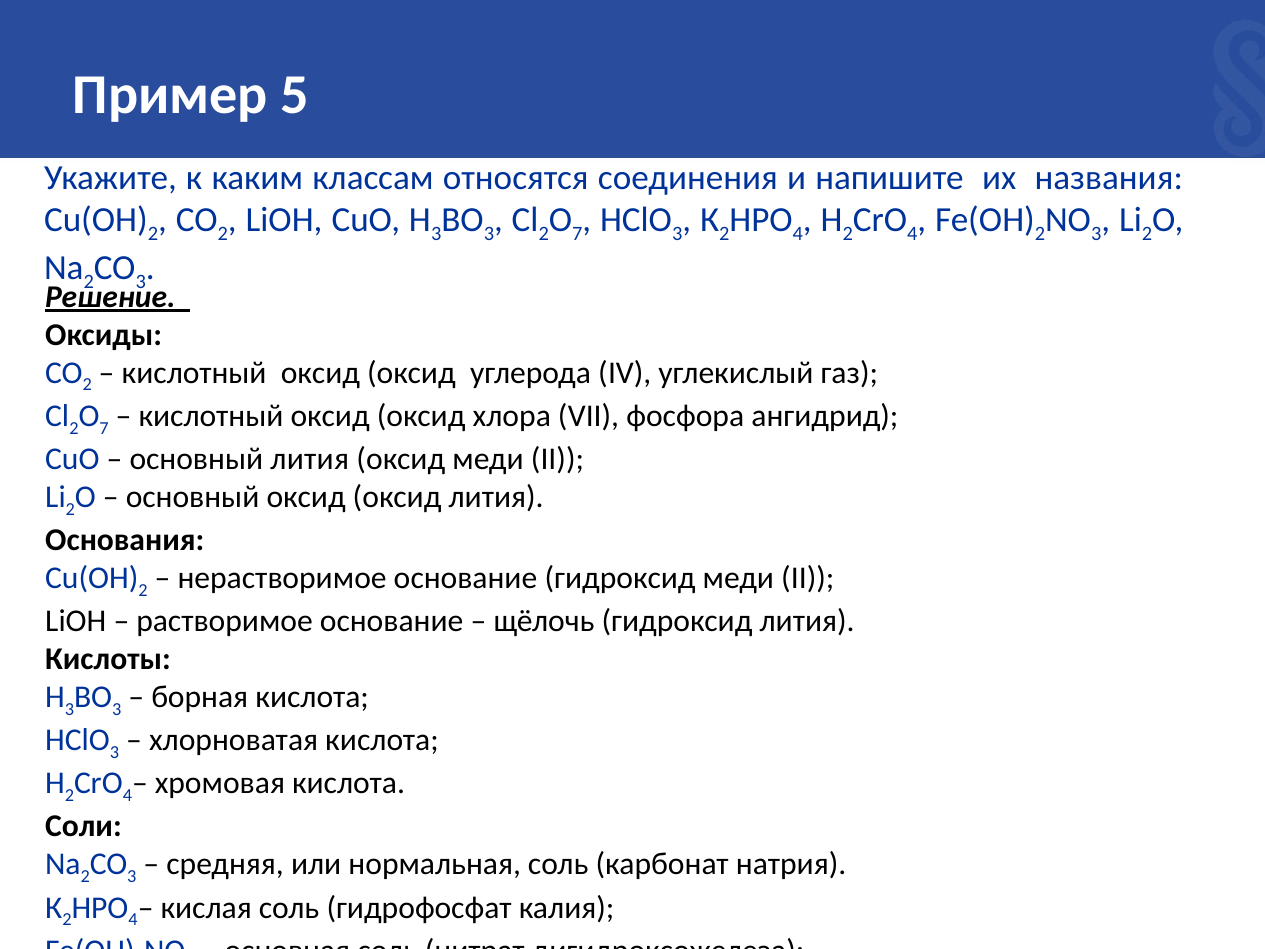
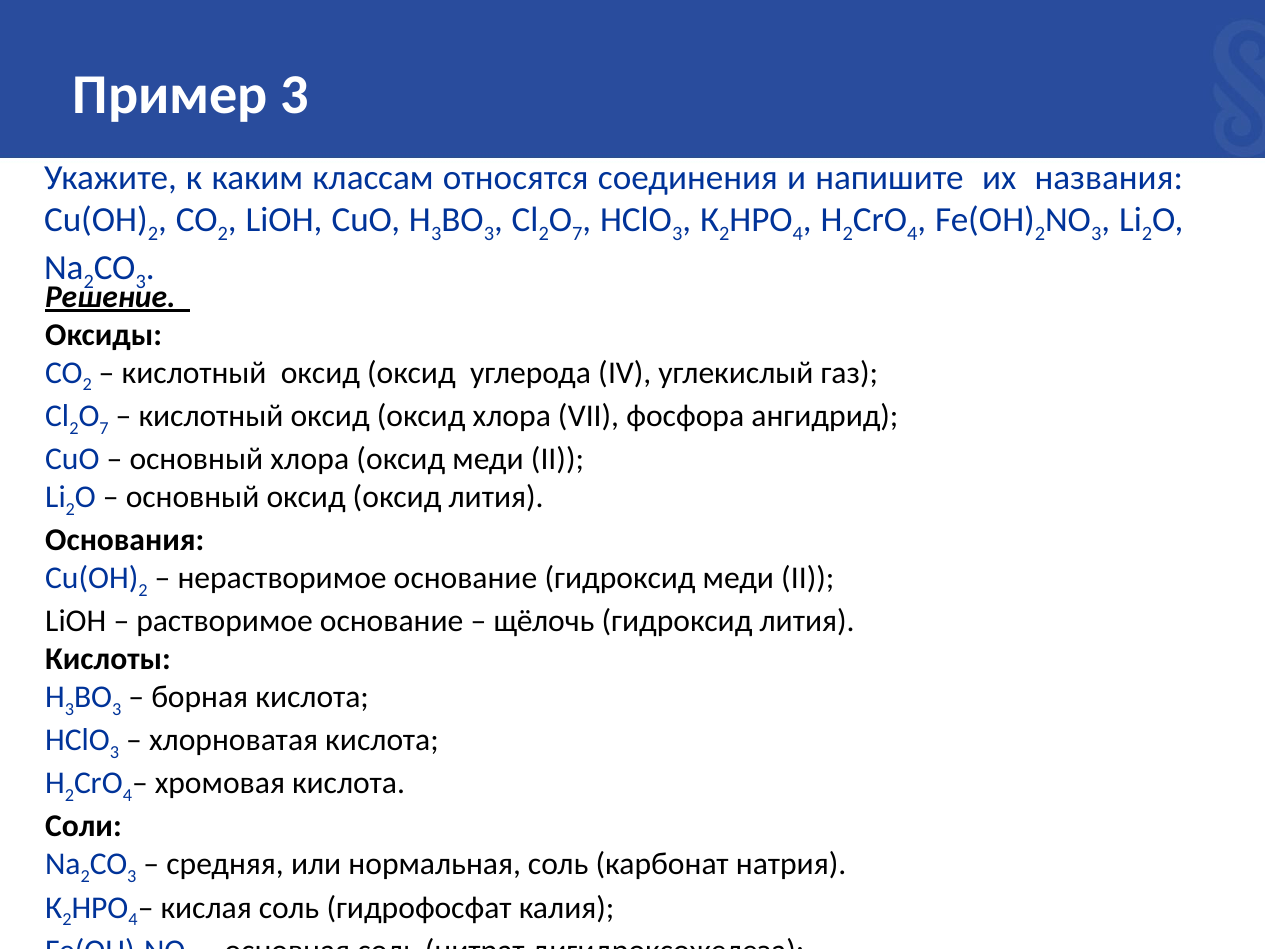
Пример 5: 5 -> 3 (295, 94)
основный лития: лития -> хлора (310, 459)
